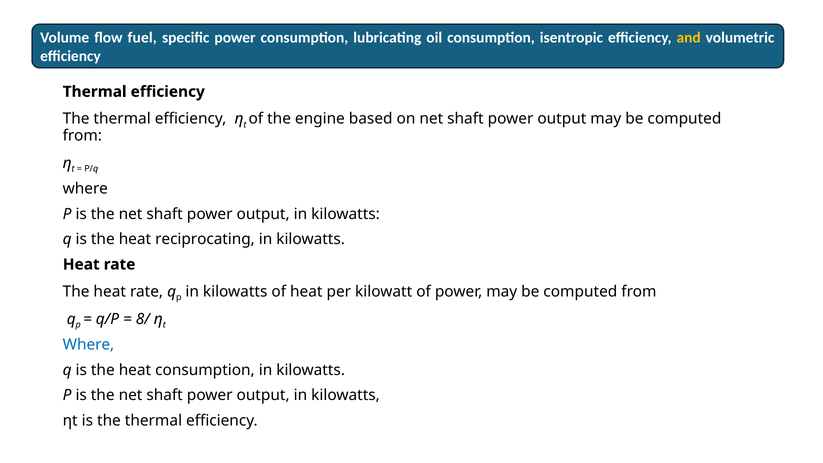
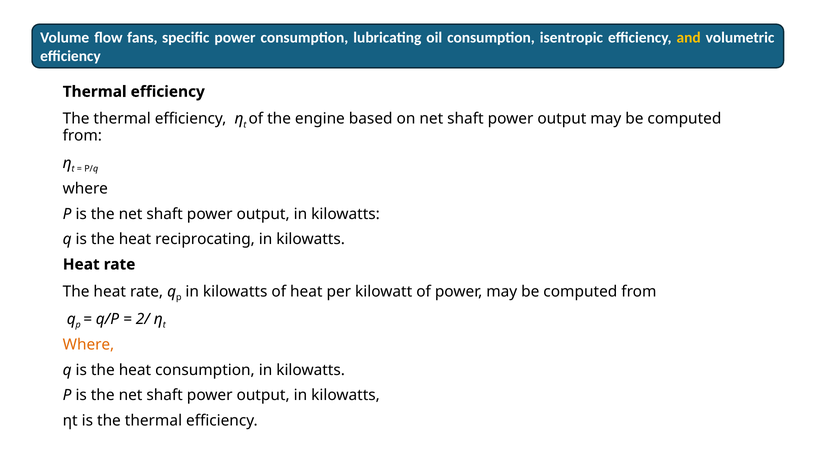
fuel: fuel -> fans (142, 38)
8/: 8/ -> 2/ (143, 319)
Where colour: blue -> orange (88, 345)
